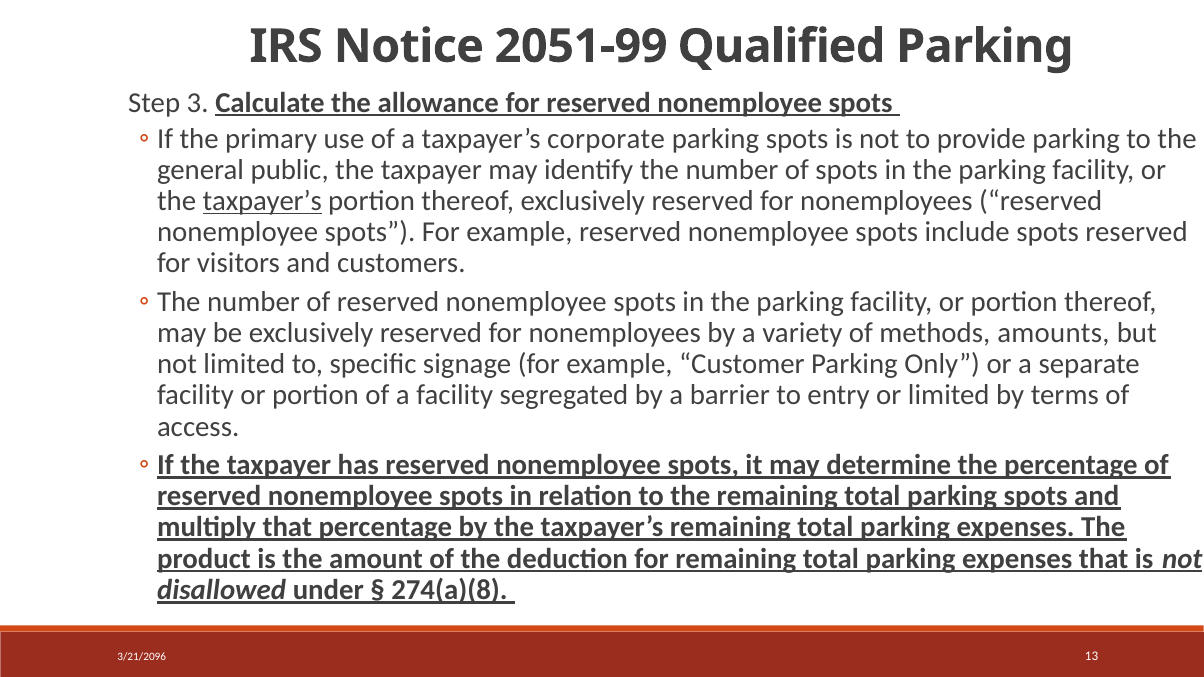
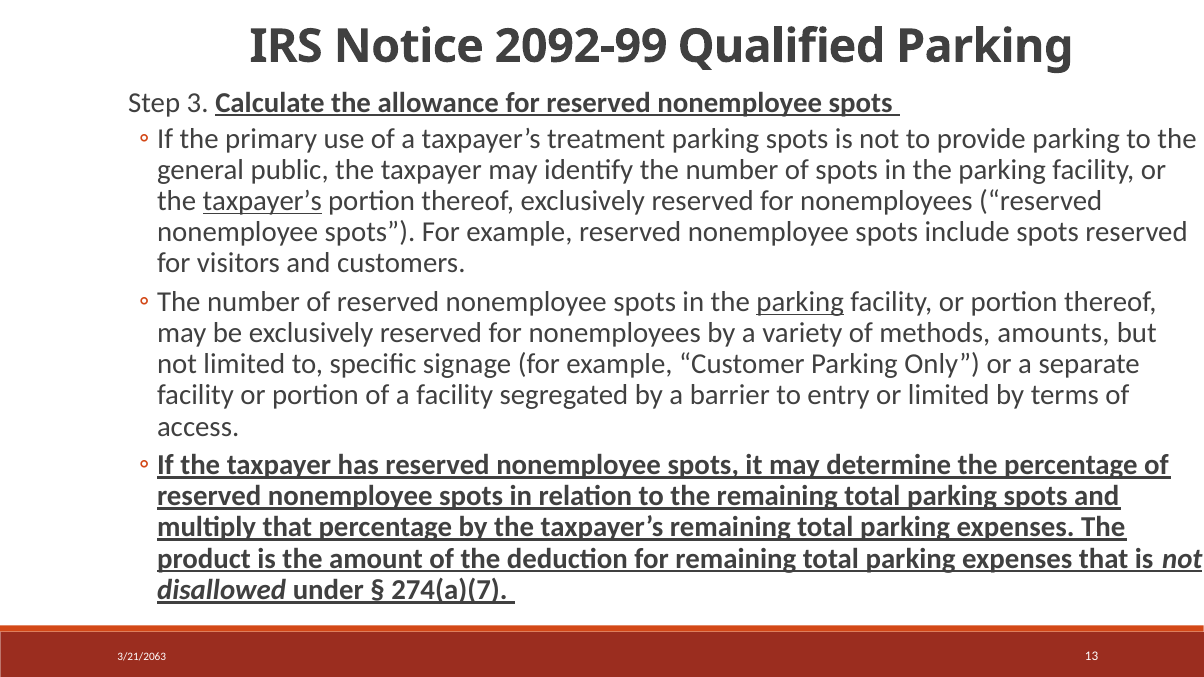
2051-99: 2051-99 -> 2092-99 (581, 46)
corporate: corporate -> treatment (606, 139)
parking underline: none -> present (800, 302)
274(a)(8: 274(a)(8 -> 274(a)(7 (449, 590)
3/21/2096: 3/21/2096 -> 3/21/2063 (142, 657)
